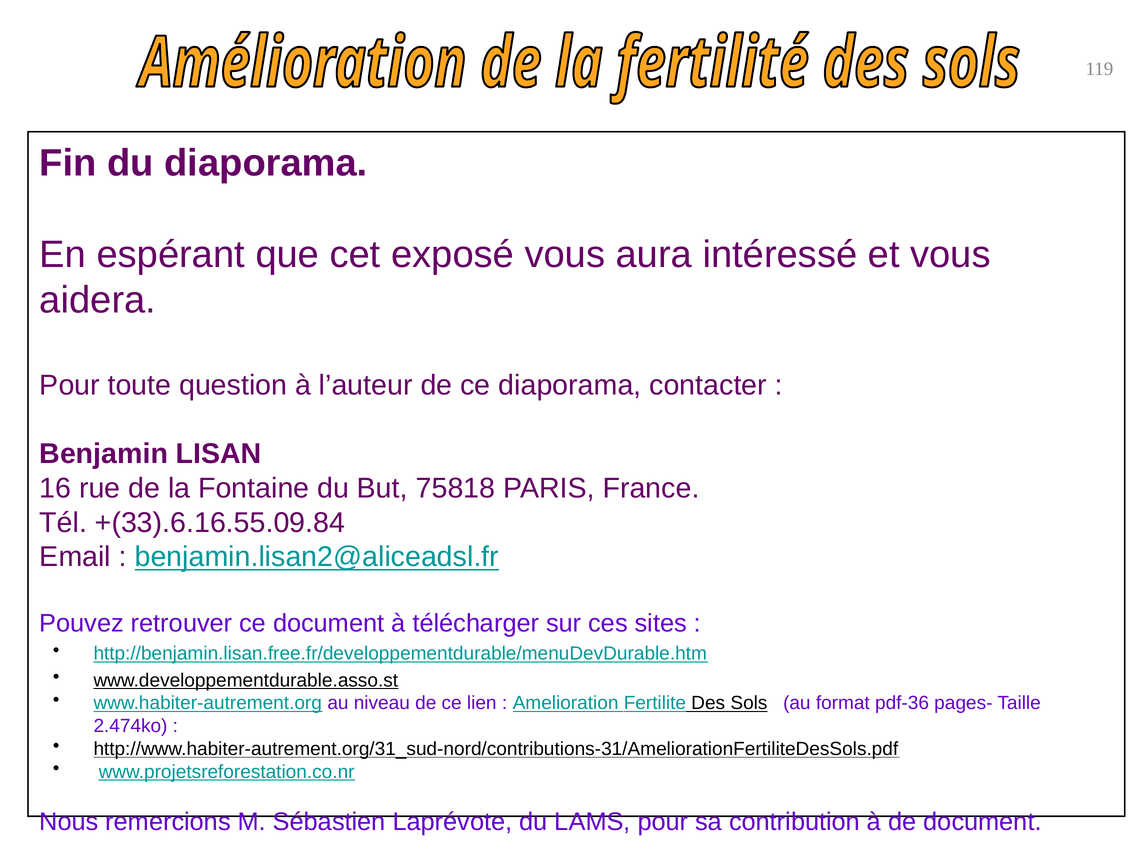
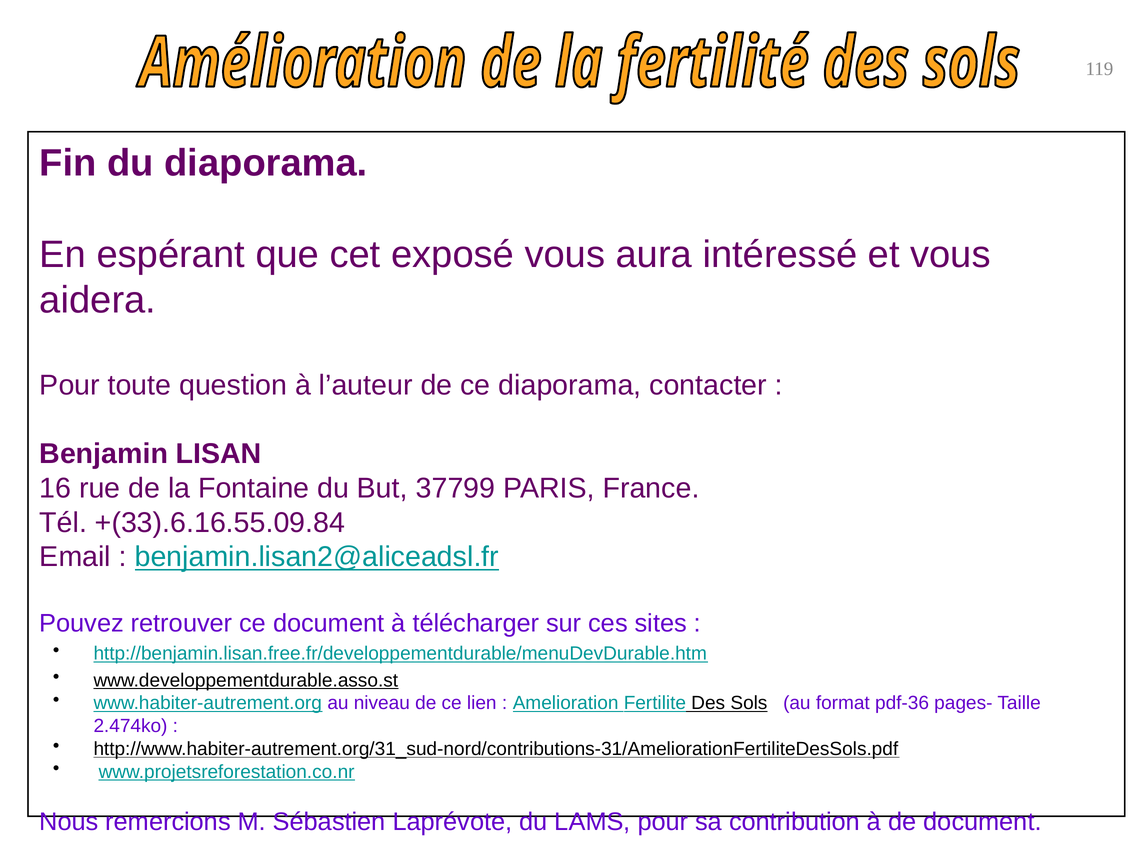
75818: 75818 -> 37799 (455, 488)
